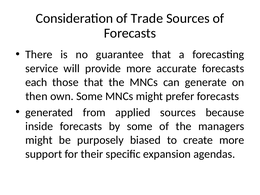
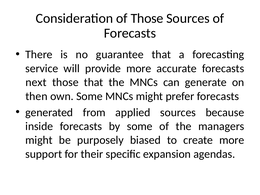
of Trade: Trade -> Those (147, 18)
each: each -> next (36, 82)
